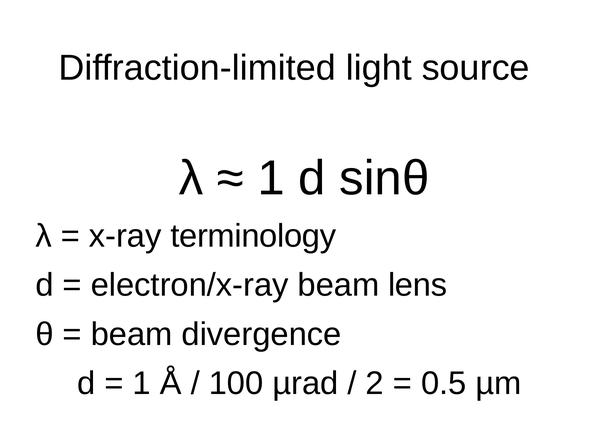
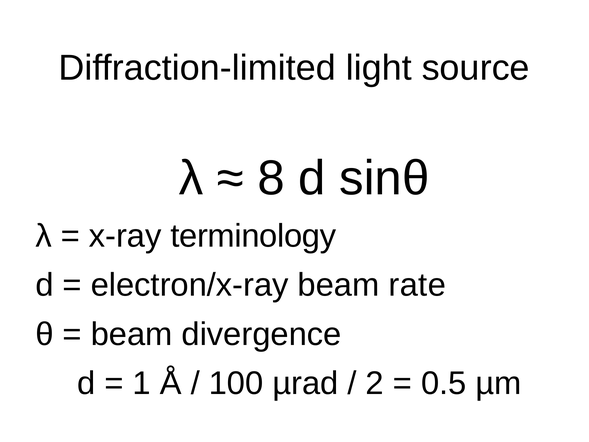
1: 1 -> 8 (271, 178)
lens: lens -> rate (417, 285)
